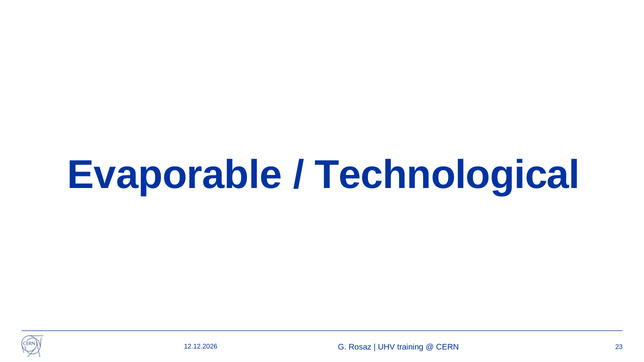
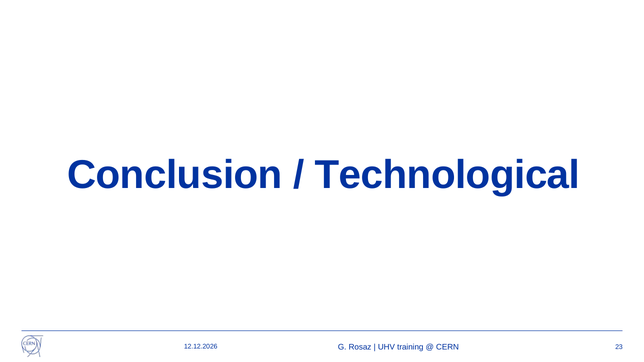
Evaporable: Evaporable -> Conclusion (175, 175)
